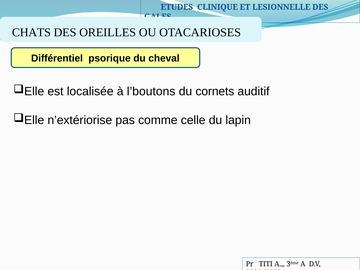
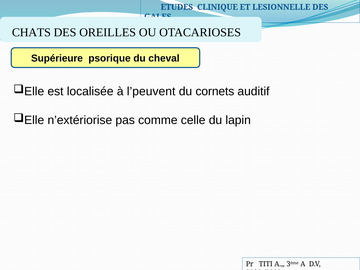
Différentiel: Différentiel -> Supérieure (57, 58)
l’boutons: l’boutons -> l’peuvent (151, 91)
